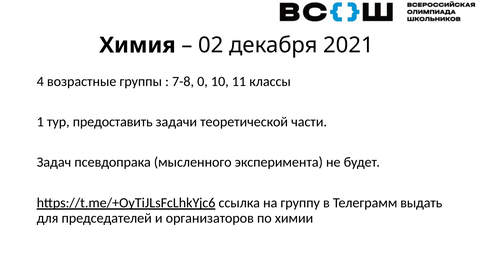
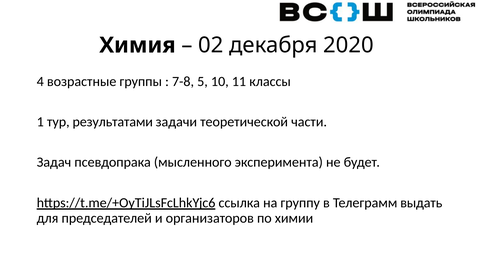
2021: 2021 -> 2020 (349, 45)
0: 0 -> 5 (203, 81)
предоставить: предоставить -> результатами (113, 122)
